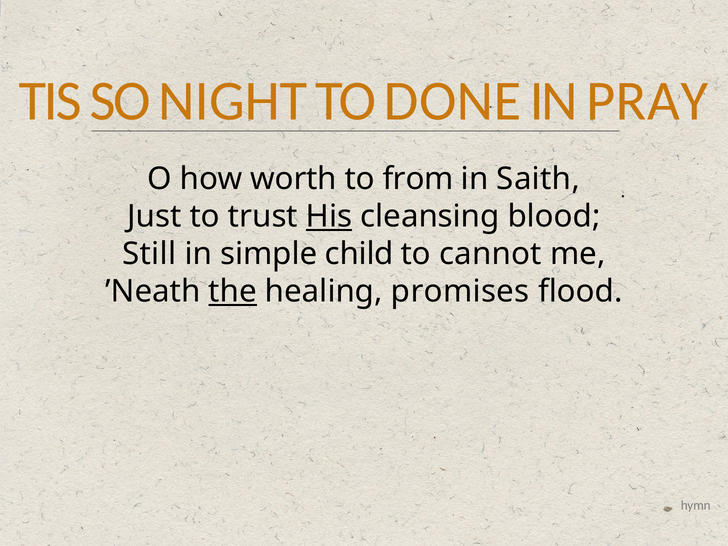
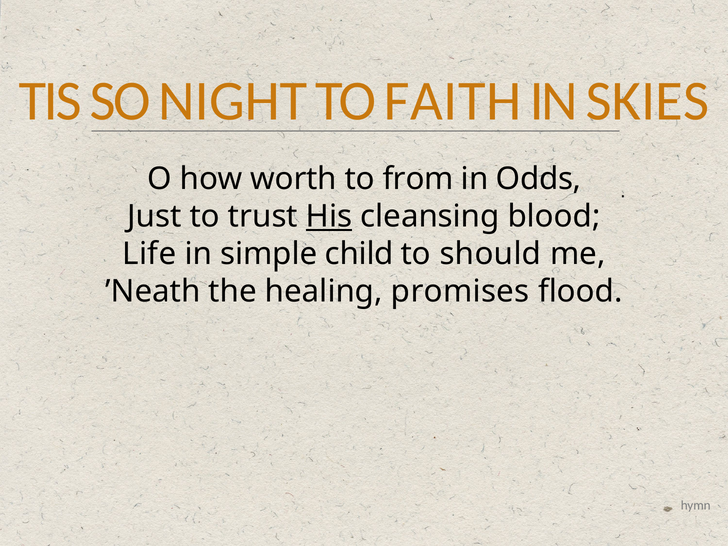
DONE: DONE -> FAITH (453, 101)
PRAY: PRAY -> SKIES (647, 101)
Saith: Saith -> Odds (539, 179)
Still: Still -> Life (149, 254)
cannot: cannot -> should (490, 254)
the underline: present -> none (233, 292)
